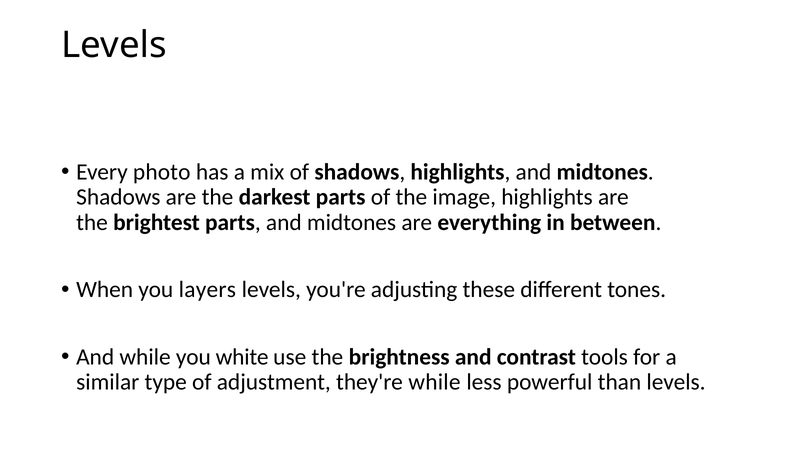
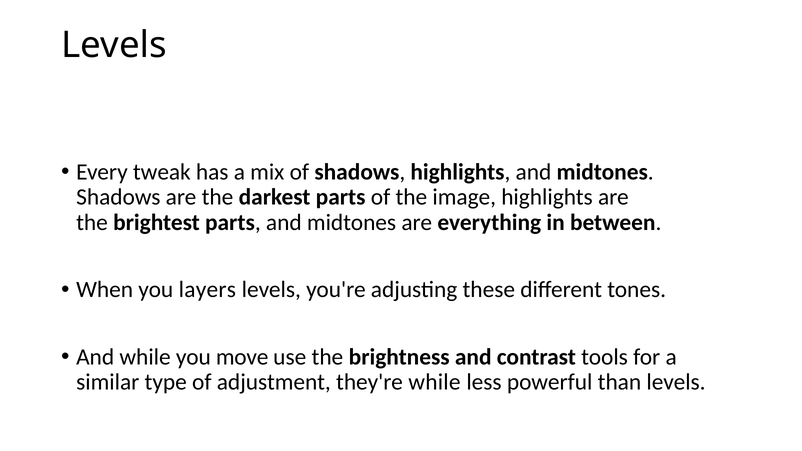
photo: photo -> tweak (162, 172)
white: white -> move (242, 357)
